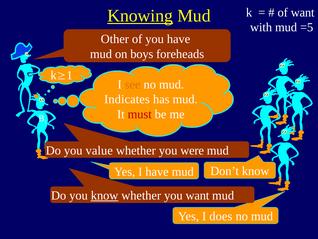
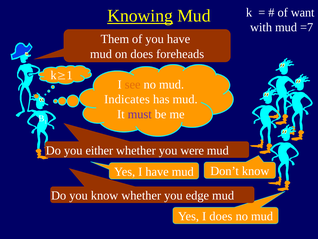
=5: =5 -> =7 (307, 27)
Other: Other -> Them (115, 39)
on boys: boys -> does (142, 54)
must colour: red -> purple (140, 114)
value: value -> either (99, 150)
know underline: present -> none (105, 195)
you want: want -> edge (197, 195)
